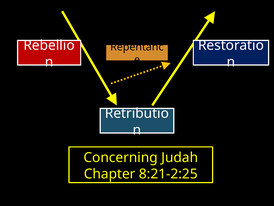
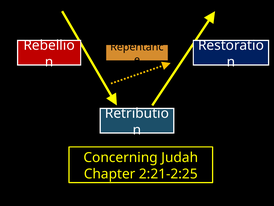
8:21-2:25: 8:21-2:25 -> 2:21-2:25 (168, 174)
